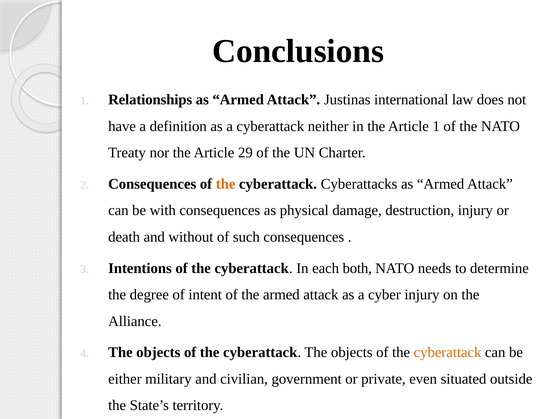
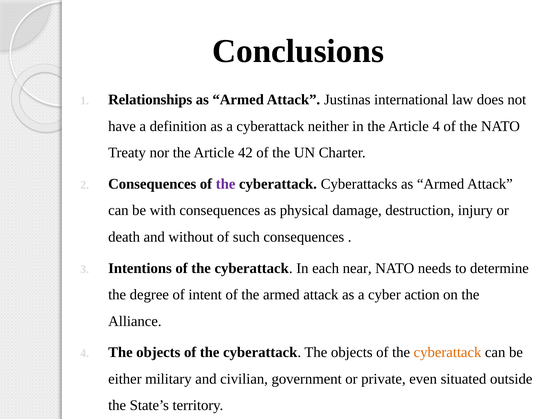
Article 1: 1 -> 4 (436, 126)
29: 29 -> 42 (245, 153)
the colour: orange -> purple (226, 184)
both: both -> near (357, 268)
cyber injury: injury -> action (422, 294)
